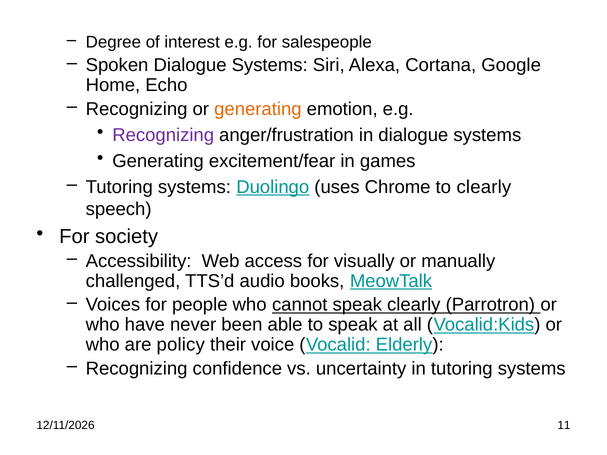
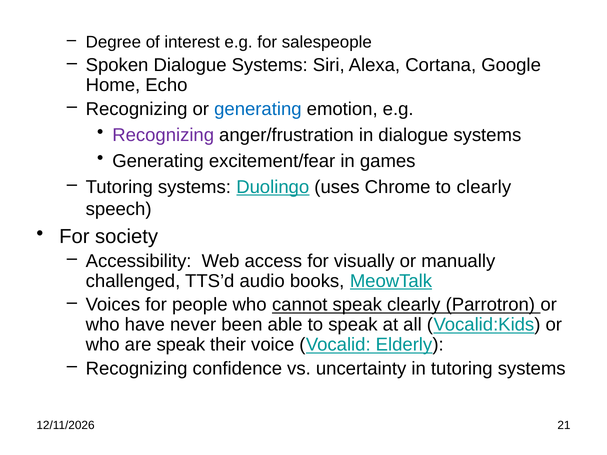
generating colour: orange -> blue (258, 109)
are policy: policy -> speak (181, 345)
11: 11 -> 21 (564, 426)
